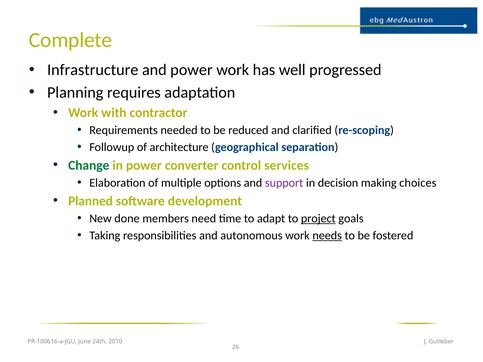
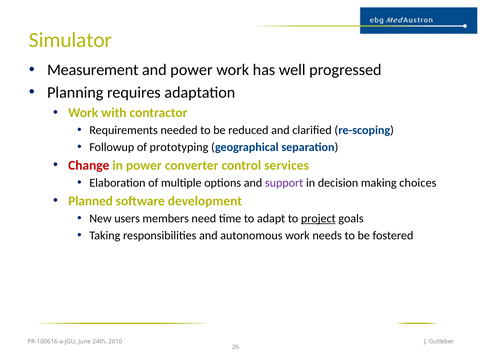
Complete: Complete -> Simulator (71, 40)
Infrastructure: Infrastructure -> Measurement (93, 70)
architecture: architecture -> prototyping (179, 147)
Change colour: green -> red (89, 165)
done: done -> users (127, 219)
needs underline: present -> none (327, 236)
